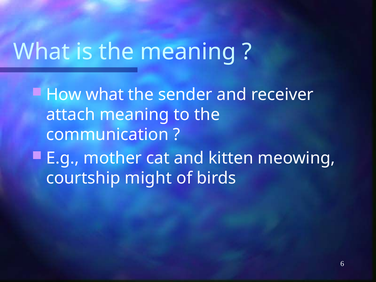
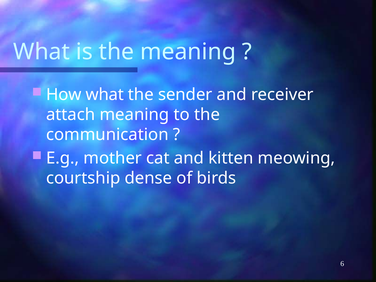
might: might -> dense (148, 178)
